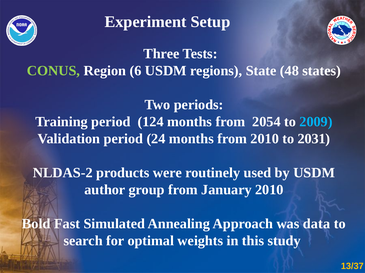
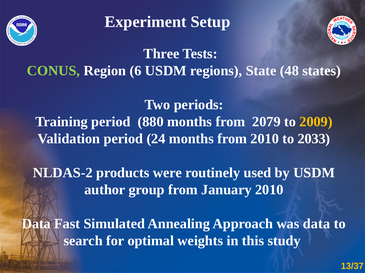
124: 124 -> 880 (151, 122)
2054: 2054 -> 2079 (266, 122)
2009 colour: light blue -> yellow (316, 122)
2031: 2031 -> 2033 (314, 139)
Bold: Bold -> Data (36, 224)
